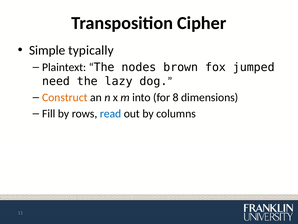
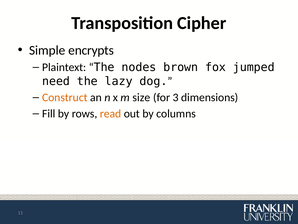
typically: typically -> encrypts (91, 50)
into: into -> size (141, 97)
8: 8 -> 3 (176, 97)
read colour: blue -> orange (111, 113)
